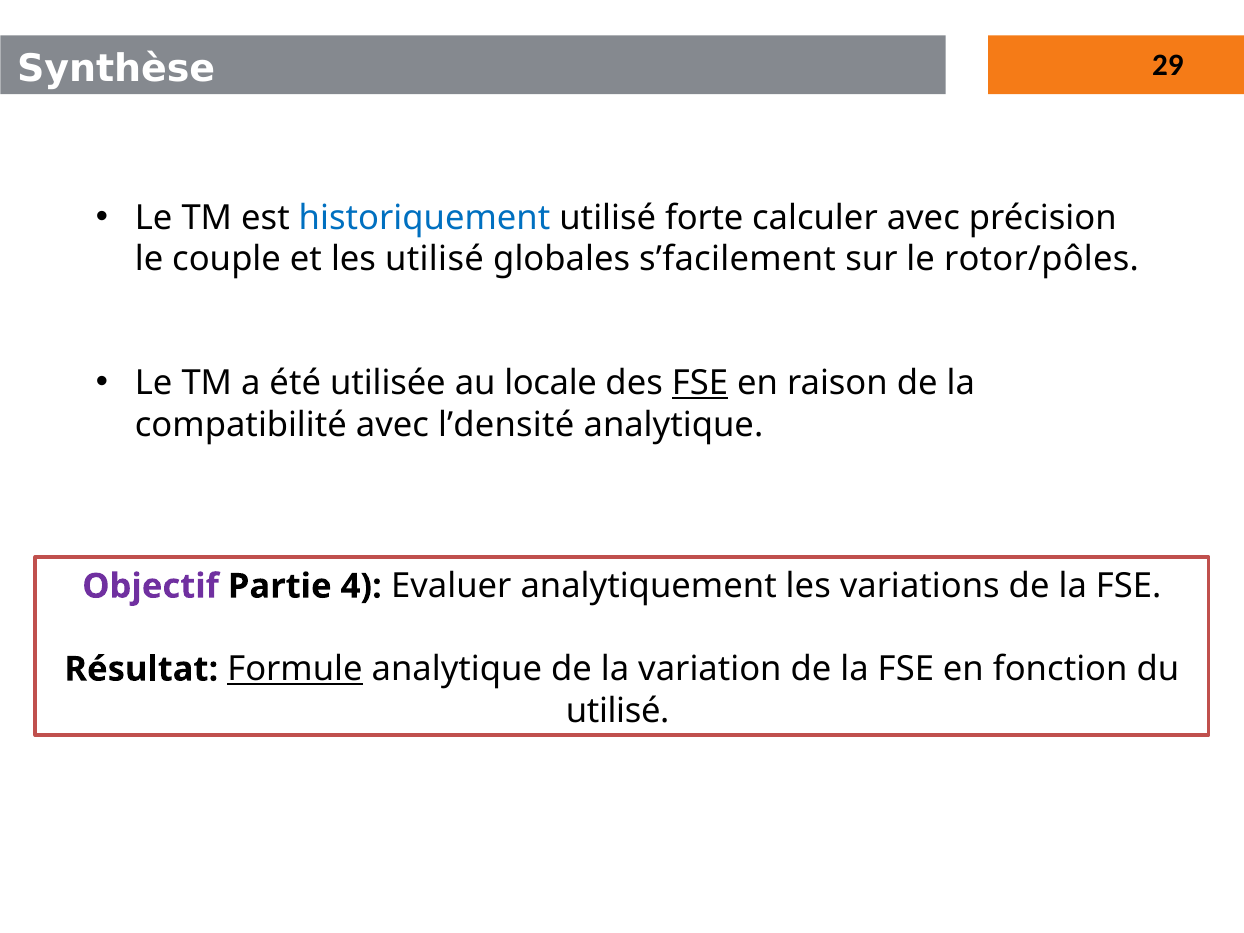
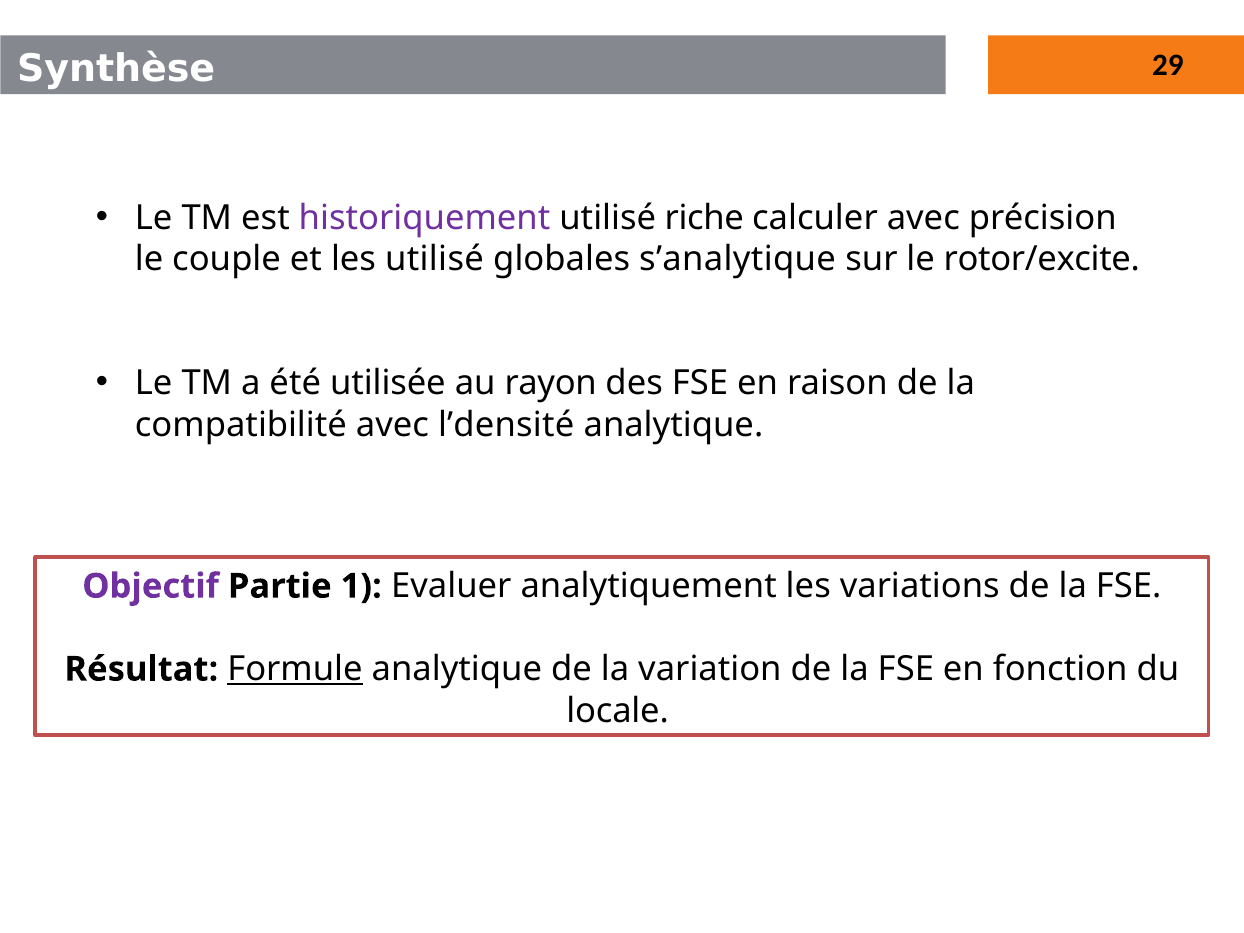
historiquement colour: blue -> purple (425, 218)
forte: forte -> riche (704, 218)
s’facilement: s’facilement -> s’analytique (738, 259)
rotor/pôles: rotor/pôles -> rotor/excite (1042, 259)
locale: locale -> rayon (551, 384)
FSE underline: present -> none (700, 384)
4: 4 -> 1 (361, 586)
utilisé: utilisé -> locale (618, 711)
